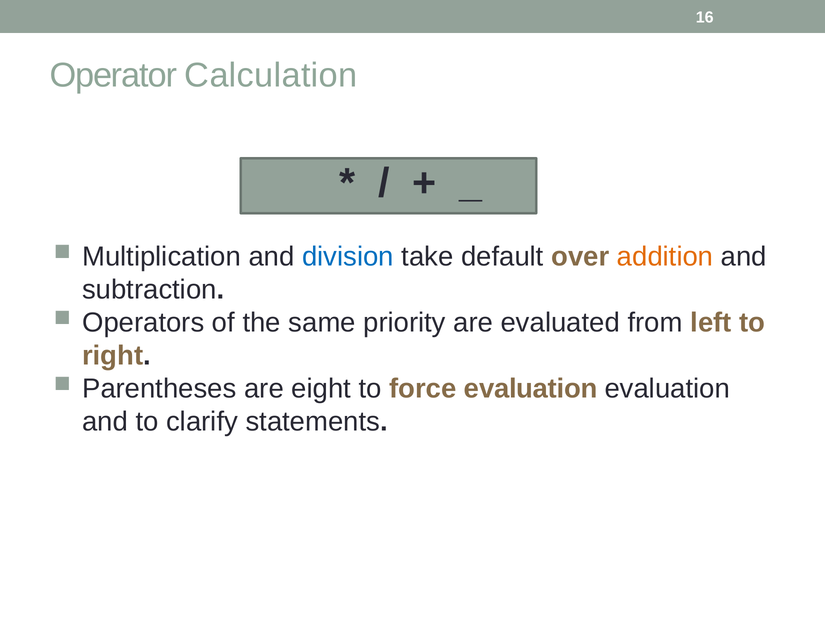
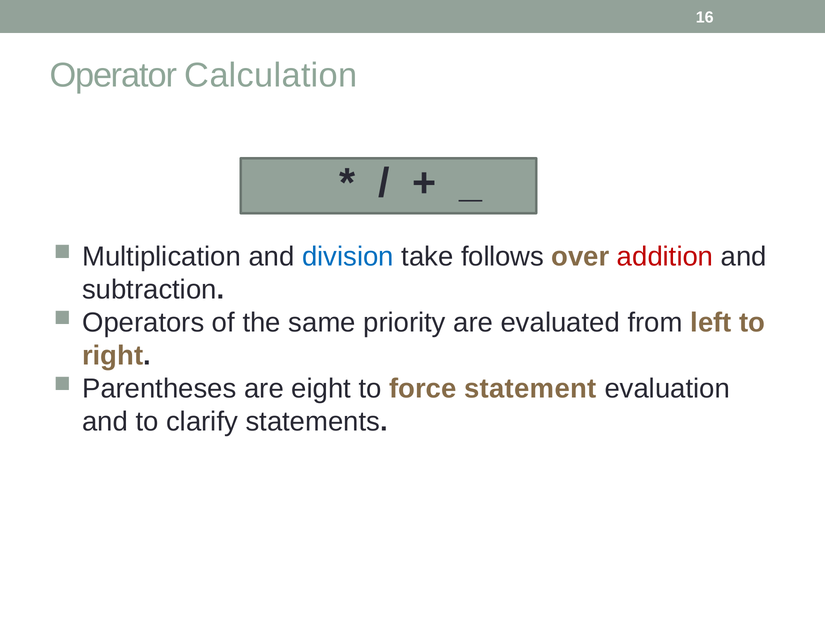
default: default -> follows (502, 256)
addition colour: orange -> red (665, 256)
force evaluation: evaluation -> statement (530, 388)
